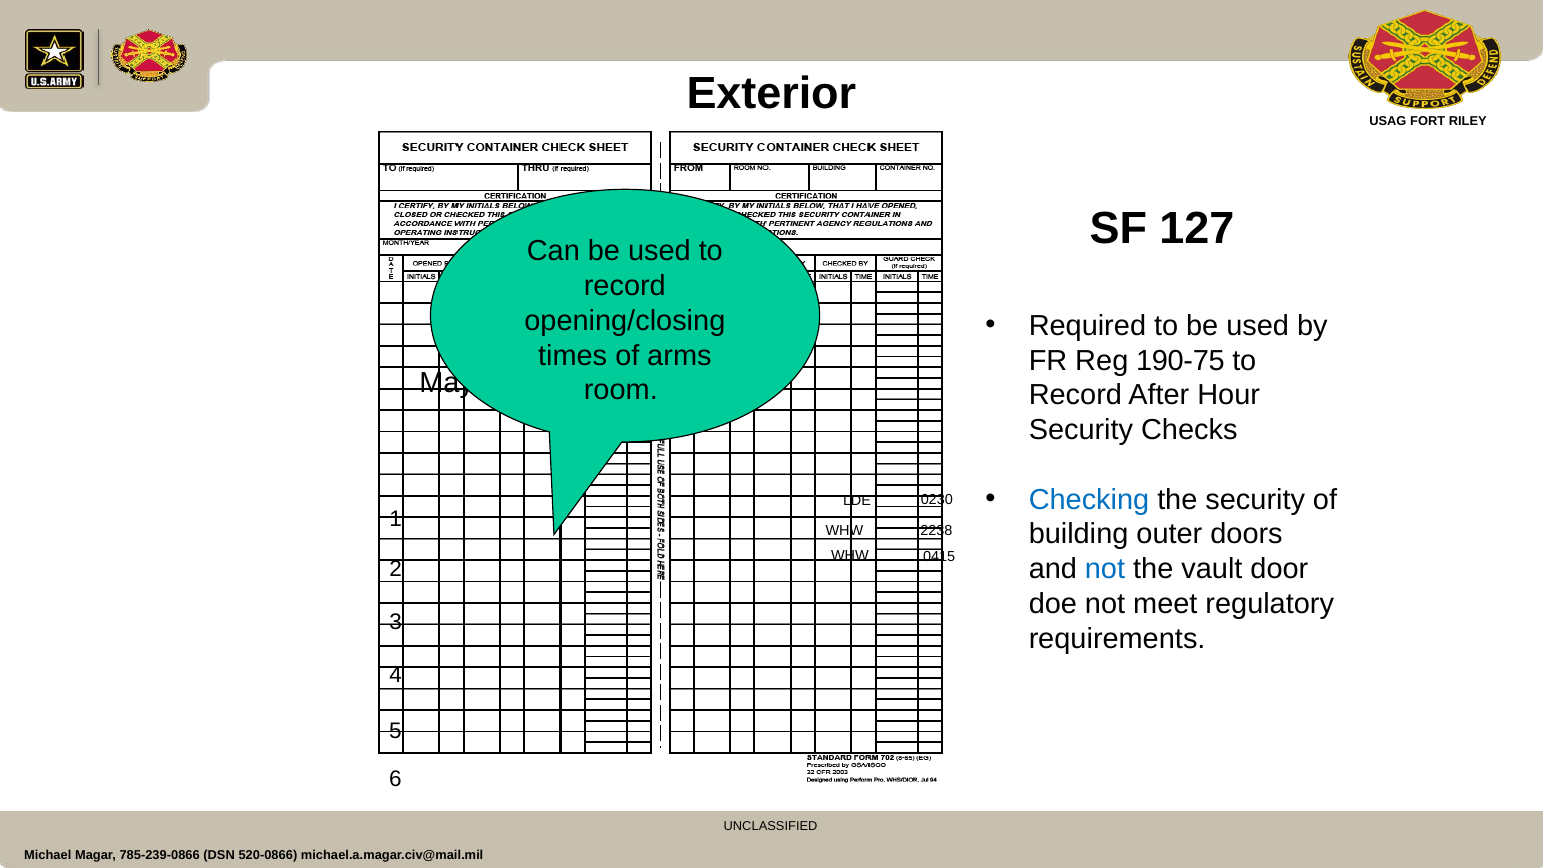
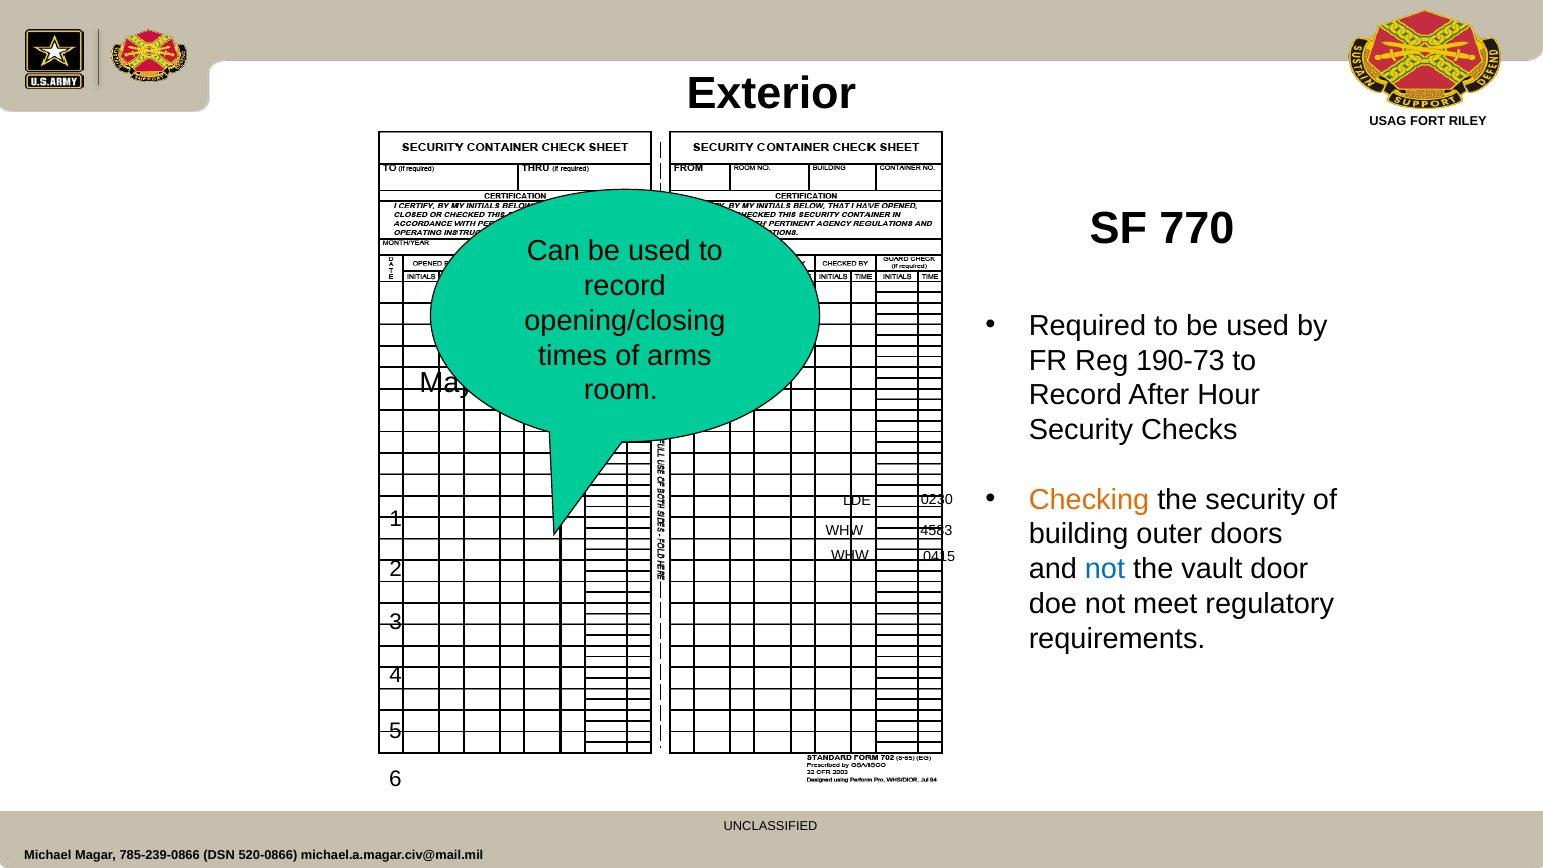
127: 127 -> 770 (1197, 229)
190-75: 190-75 -> 190-73 (1180, 361)
Checking colour: blue -> orange (1089, 500)
2238: 2238 -> 4583 (936, 531)
